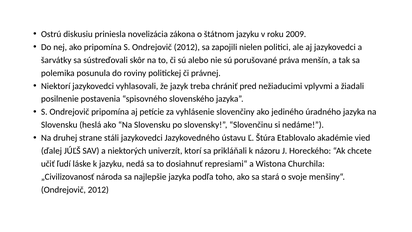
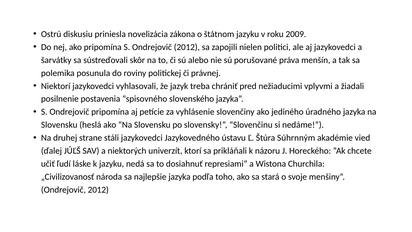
Etablovalo: Etablovalo -> Súhrnným (296, 138)
